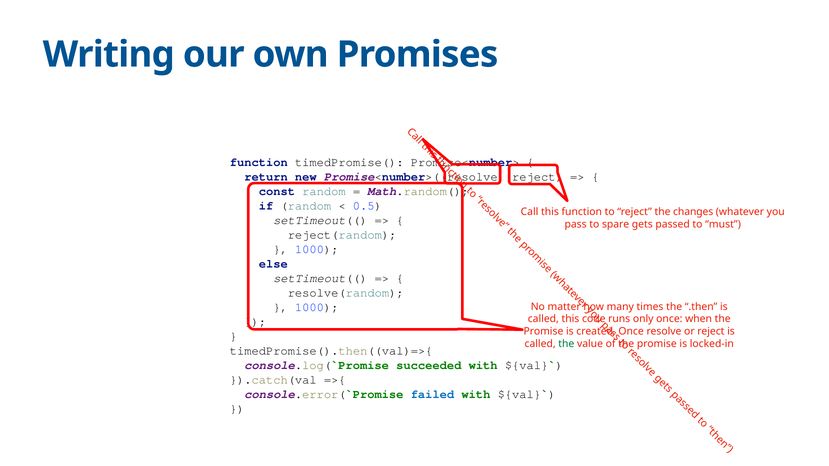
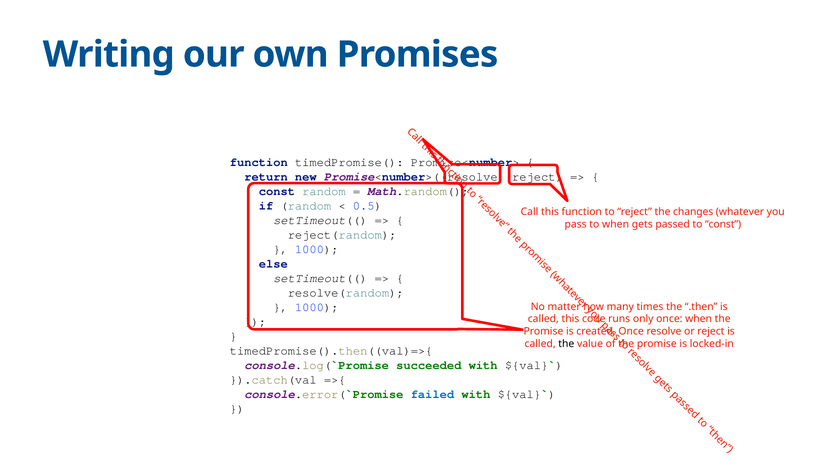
to spare: spare -> when (616, 224)
to must: must -> const (723, 224)
the colour: green -> black (566, 344)
